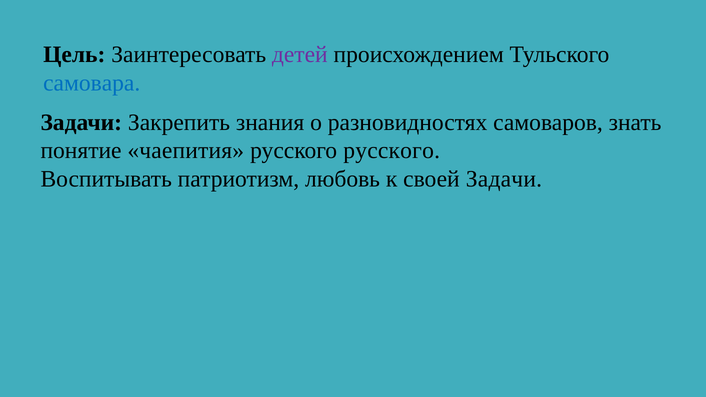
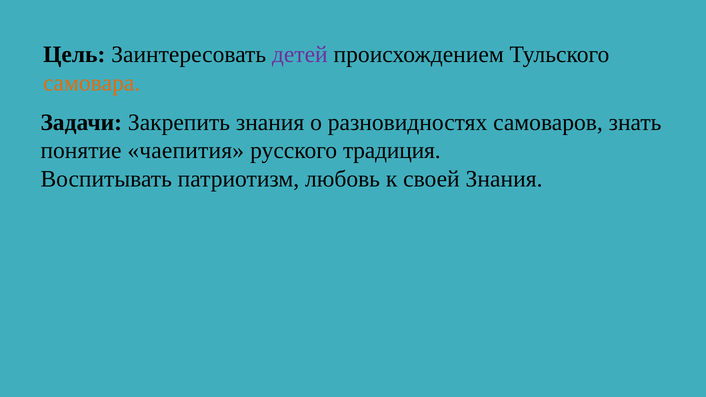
самовара colour: blue -> orange (92, 83)
русского русского: русского -> традиция (392, 151)
своей Задачи: Задачи -> Знания (504, 179)
